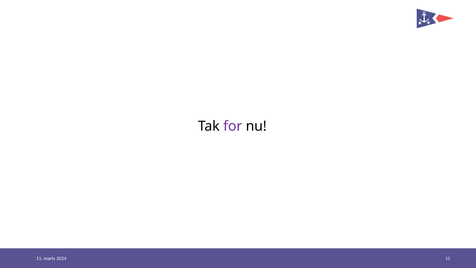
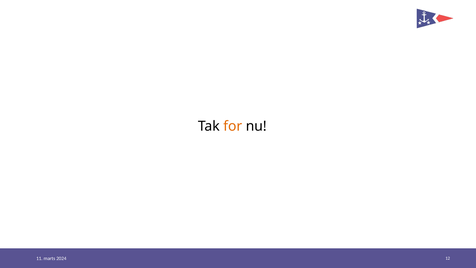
for colour: purple -> orange (233, 126)
